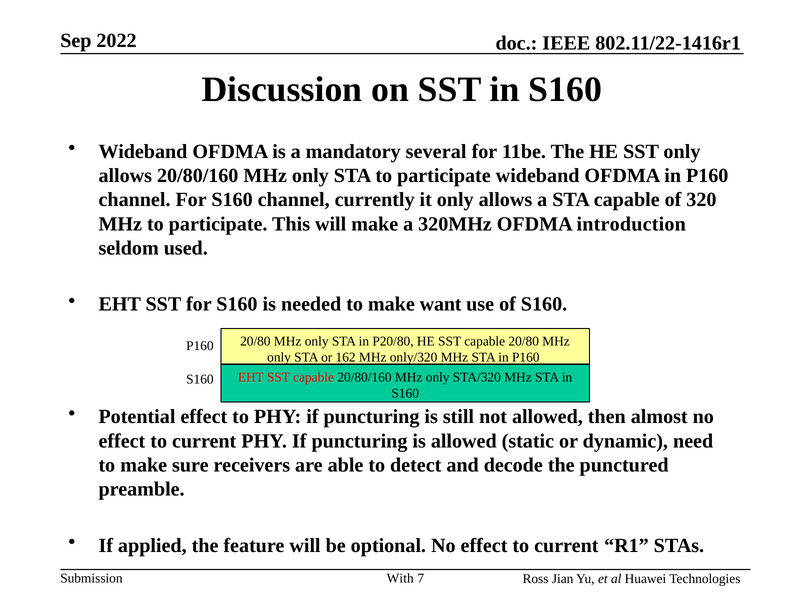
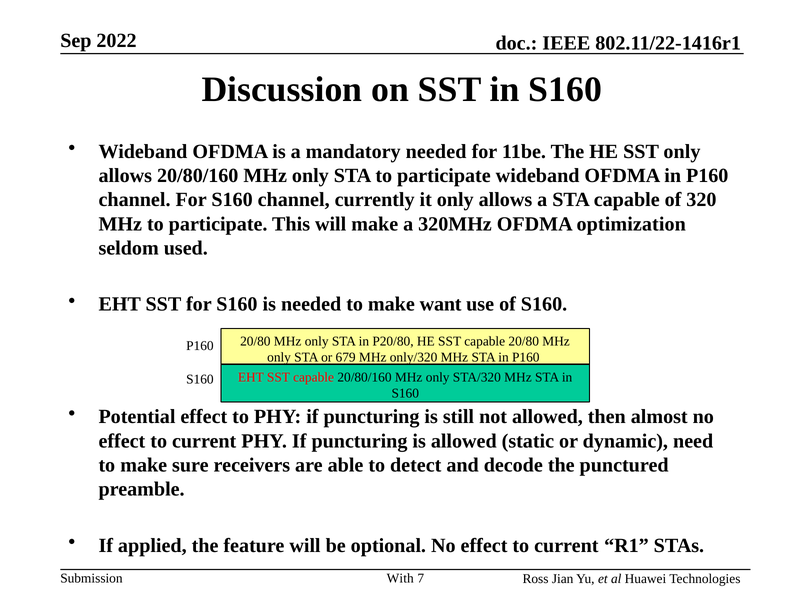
mandatory several: several -> needed (436, 152)
introduction: introduction -> optimization (631, 224)
162: 162 -> 679 (346, 357)
